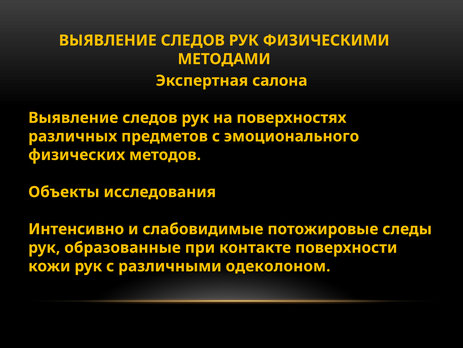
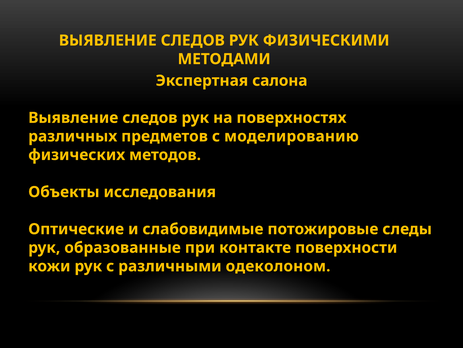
эмоционального: эмоционального -> моделированию (291, 136)
Интенсивно: Интенсивно -> Оптические (76, 229)
